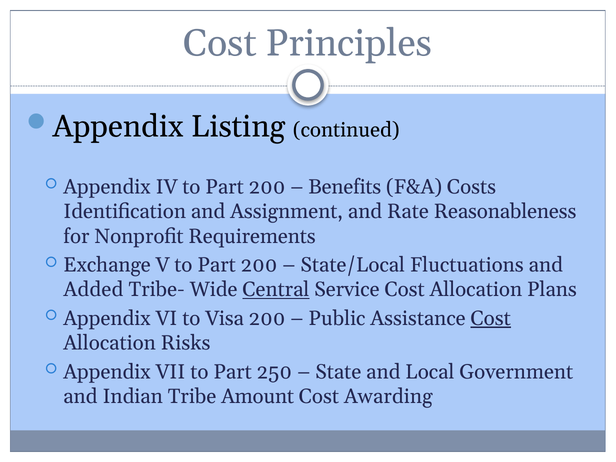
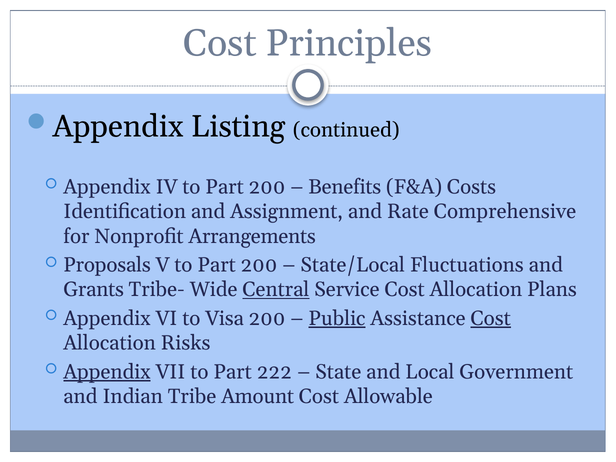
Reasonableness: Reasonableness -> Comprehensive (505, 212)
Requirements: Requirements -> Arrangements (252, 236)
Exchange: Exchange -> Proposals (107, 265)
Added: Added -> Grants (94, 290)
Public underline: none -> present (337, 318)
Appendix underline: none -> present (107, 372)
250: 250 -> 222 (274, 372)
Awarding: Awarding -> Allowable (388, 396)
